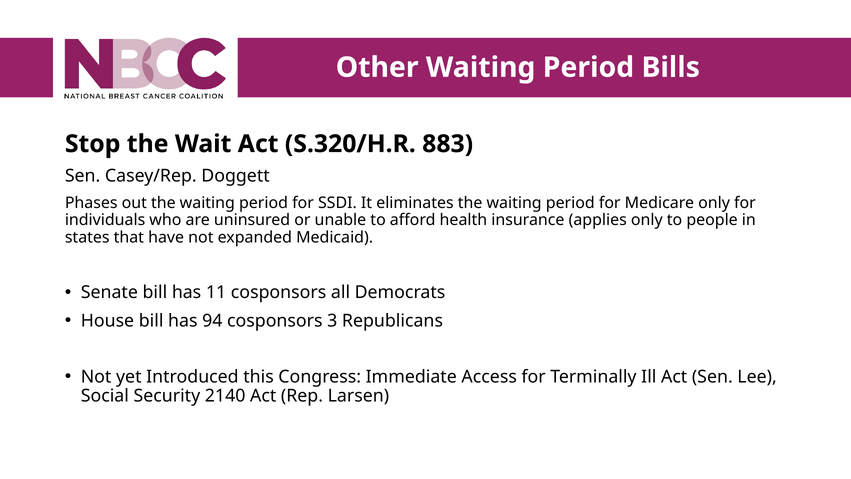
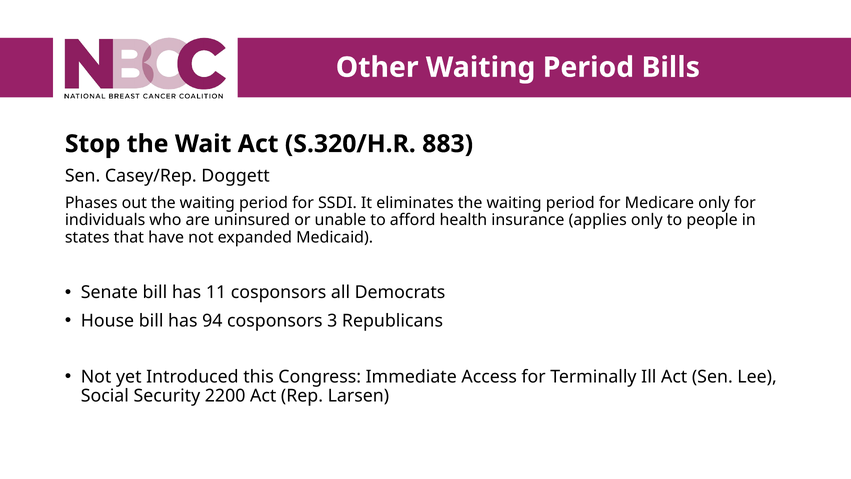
2140: 2140 -> 2200 (225, 396)
